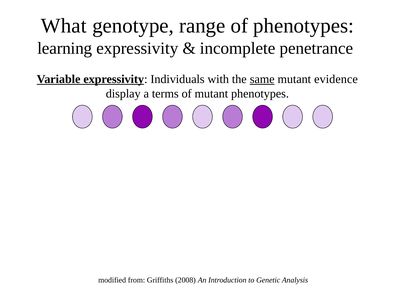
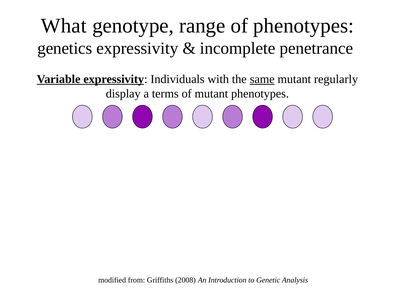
learning: learning -> genetics (65, 48)
evidence: evidence -> regularly (336, 79)
